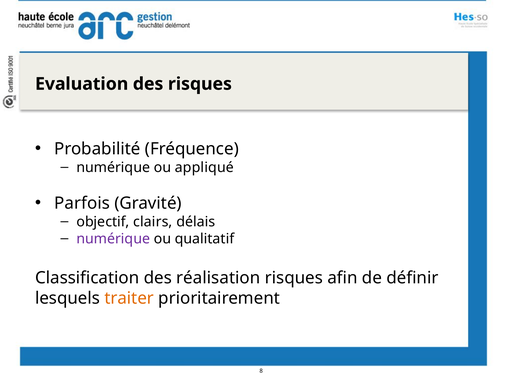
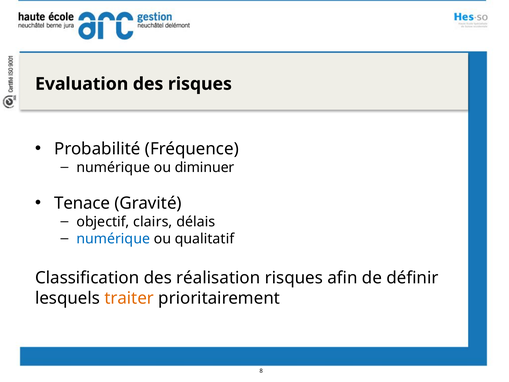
appliqué: appliqué -> diminuer (205, 167)
Parfois: Parfois -> Tenace (82, 203)
numérique colour: purple -> blue (113, 239)
